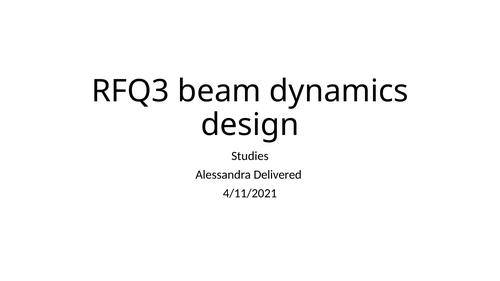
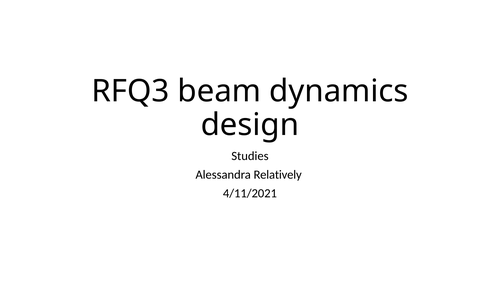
Delivered: Delivered -> Relatively (278, 175)
